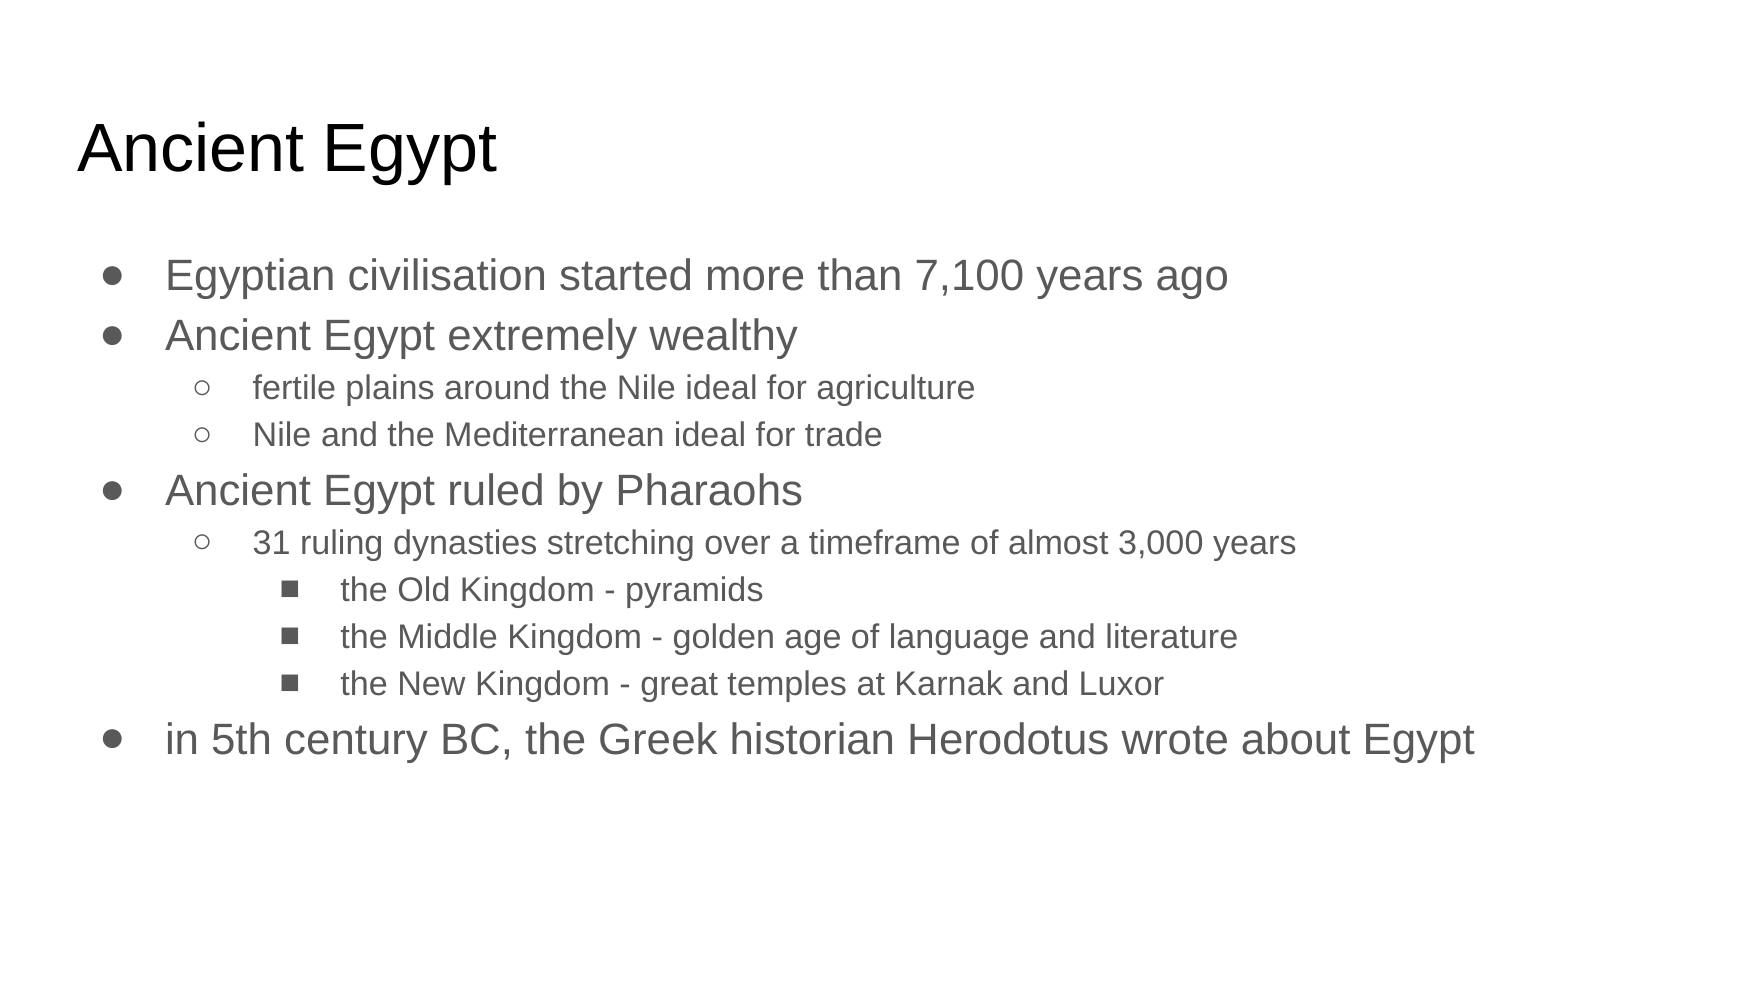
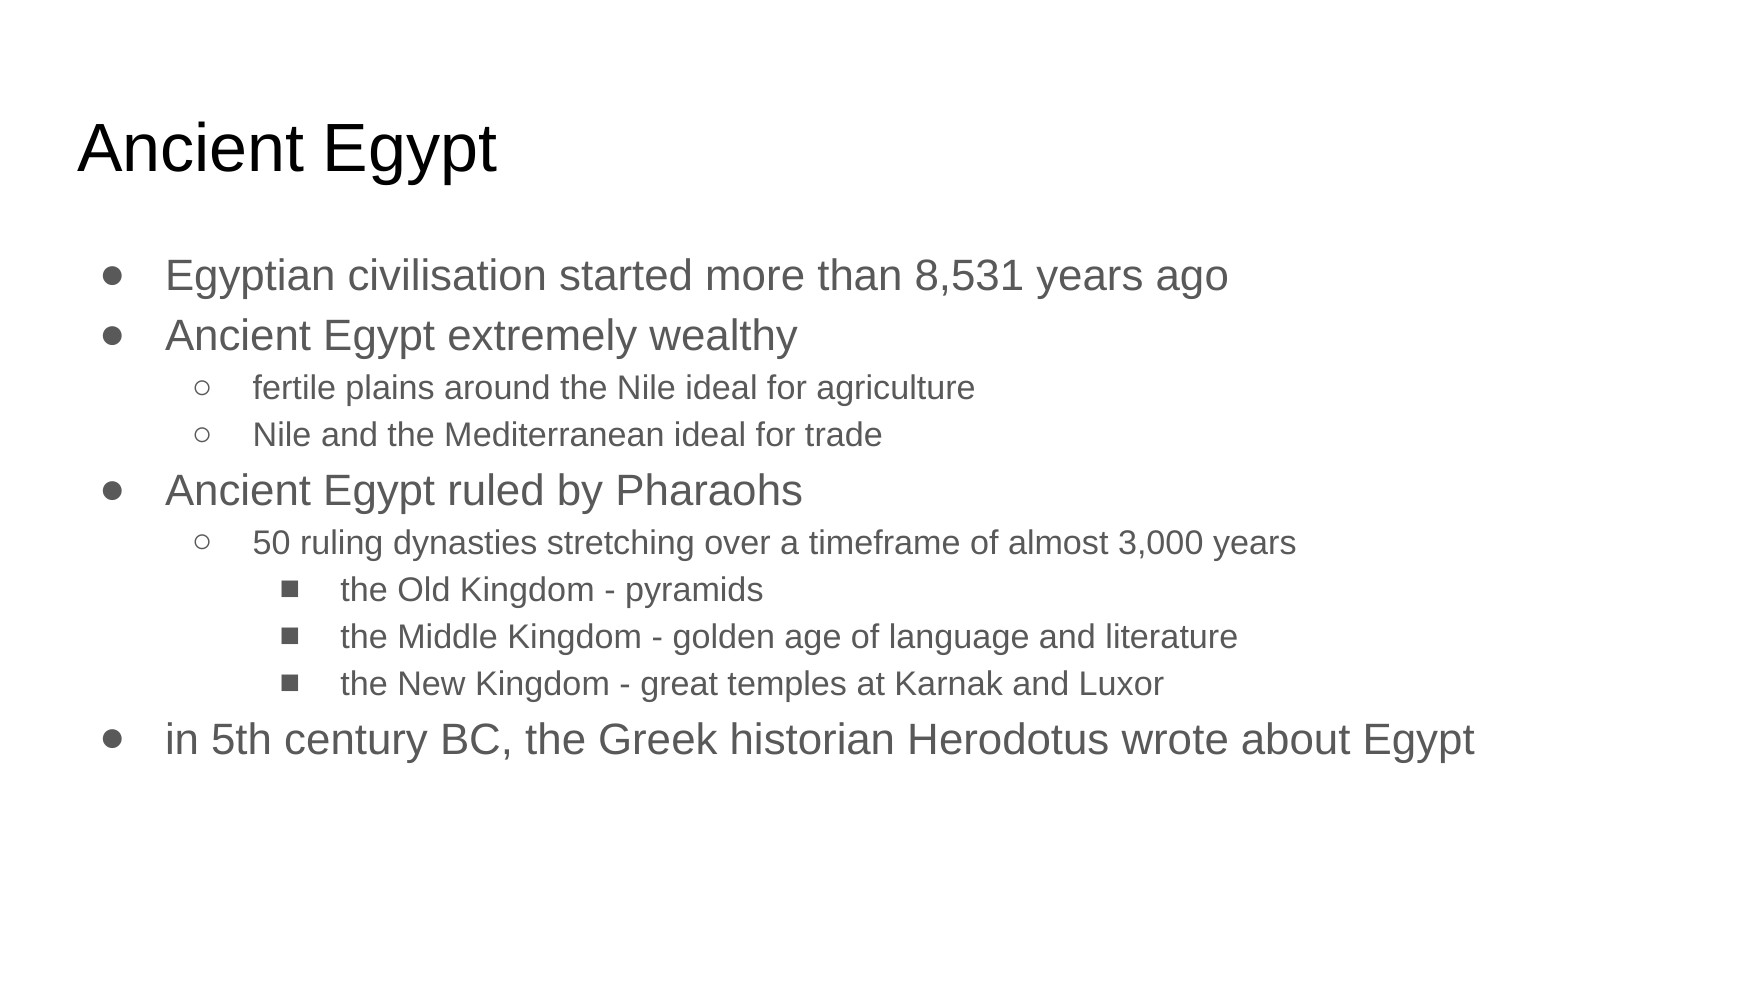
7,100: 7,100 -> 8,531 (969, 276)
31: 31 -> 50 (272, 543)
